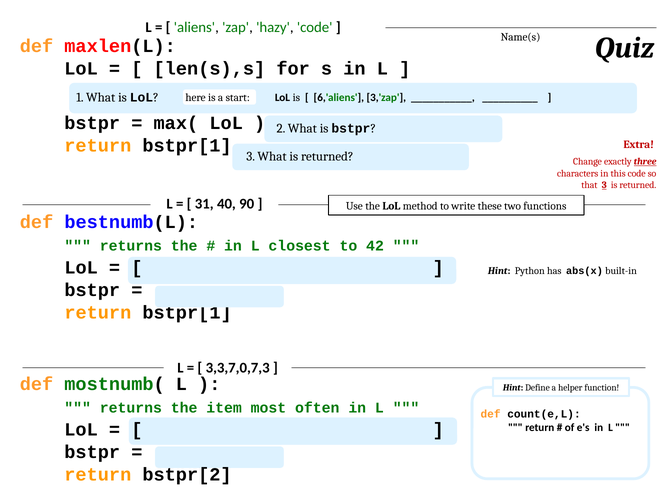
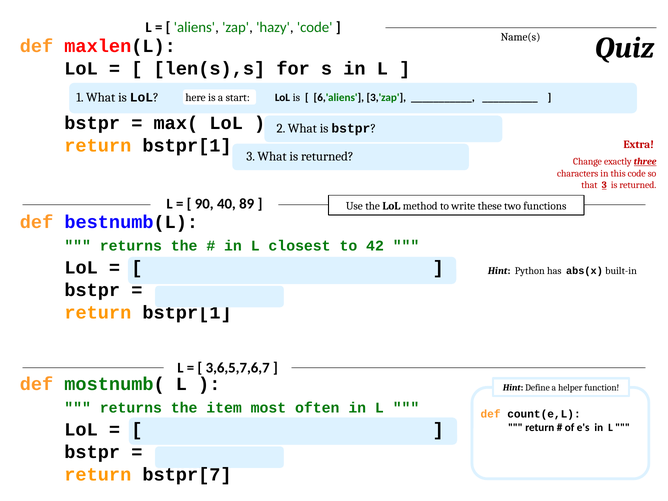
31: 31 -> 90 (204, 204)
90: 90 -> 89 (247, 204)
3,3,7,0,7,3: 3,3,7,0,7,3 -> 3,6,5,7,6,7 (238, 368)
bstpr[2: bstpr[2 -> bstpr[7 (187, 475)
